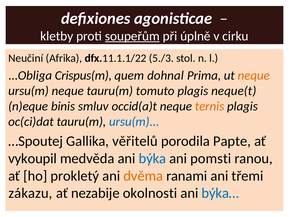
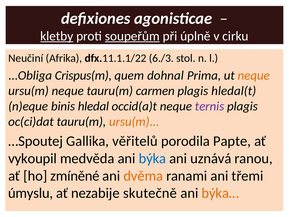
kletby underline: none -> present (57, 36)
5./3: 5./3 -> 6./3 (161, 58)
tomuto: tomuto -> carmen (155, 91)
neque(t: neque(t -> hledal(t (234, 91)
smluv: smluv -> hledal (93, 106)
ternis colour: orange -> purple (210, 106)
ursu(m colour: blue -> orange (134, 122)
pomsti: pomsti -> uznává (211, 158)
prokletý: prokletý -> zmíněné (75, 176)
zákazu: zákazu -> úmyslu (31, 193)
okolnosti: okolnosti -> skutečně (150, 193)
býka… colour: blue -> orange (220, 193)
